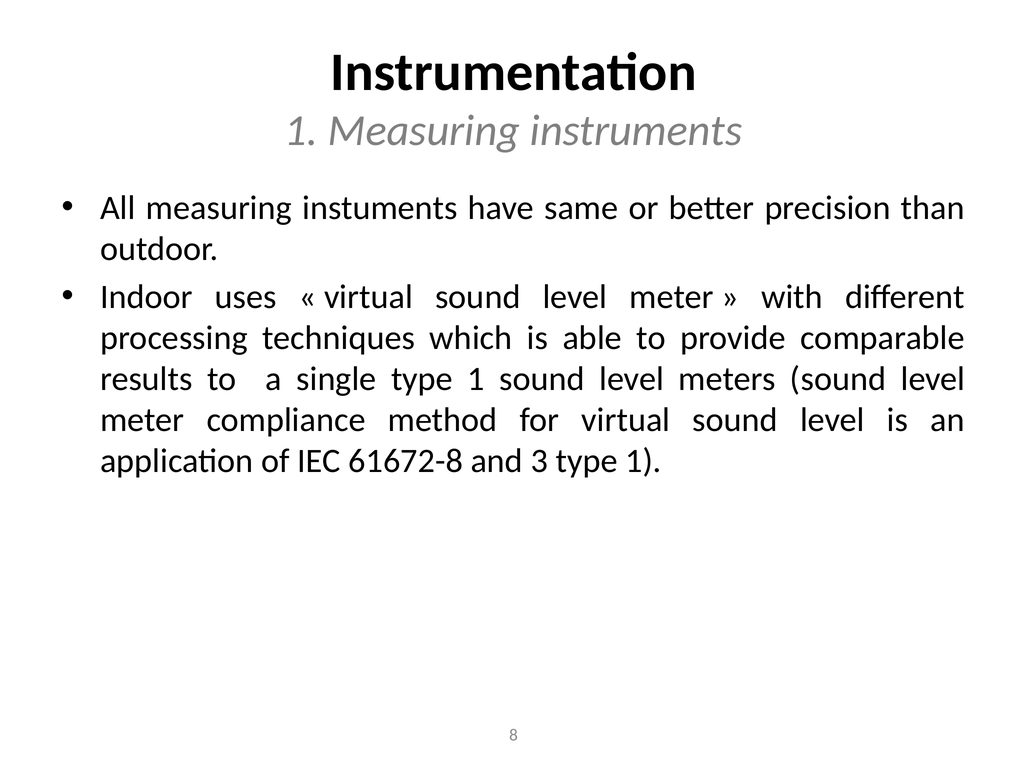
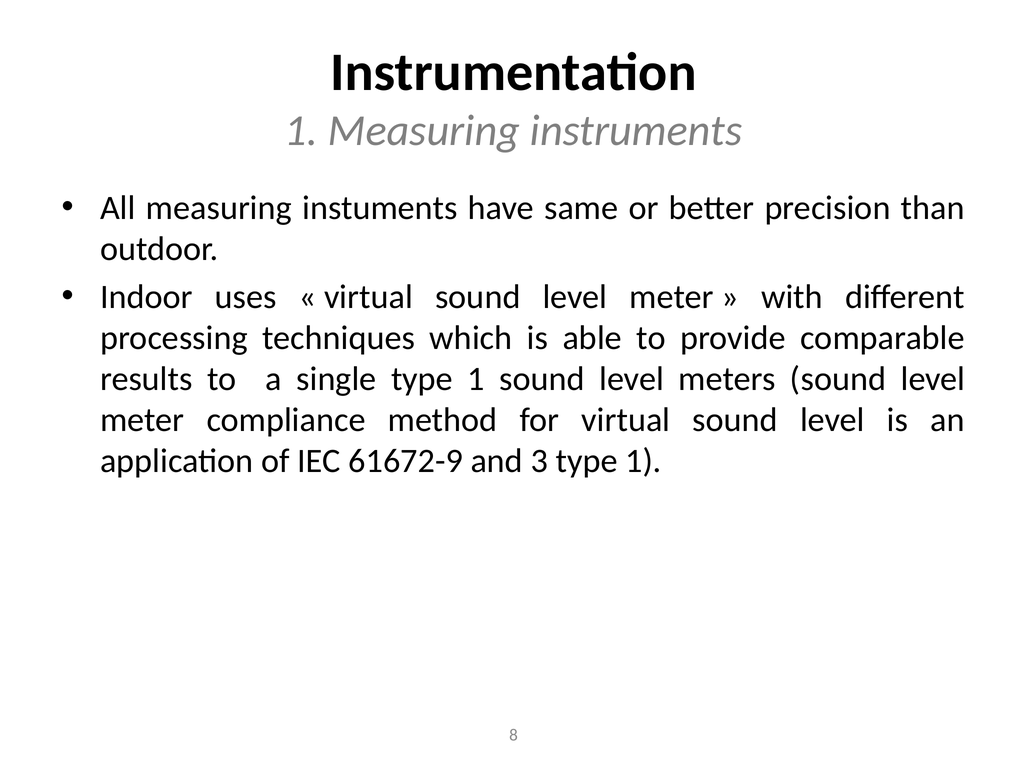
61672-8: 61672-8 -> 61672-9 (406, 461)
